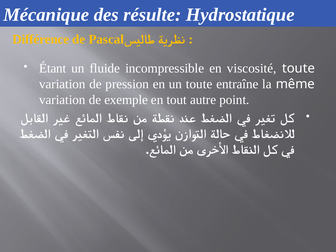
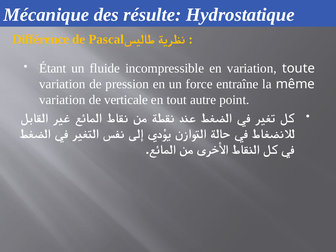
en viscosité: viscosité -> variation (252, 68)
un toute: toute -> force (199, 84)
exemple: exemple -> verticale (126, 100)
